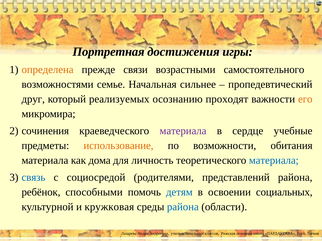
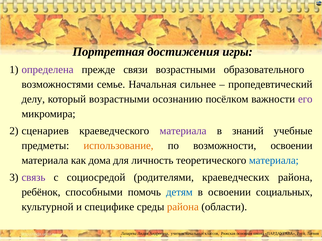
определена colour: orange -> purple (48, 70)
самостоятельного: самостоятельного -> образовательного (264, 70)
друг: друг -> делу (33, 99)
который реализуемых: реализуемых -> возрастными (119, 99)
проходят: проходят -> посёлком (227, 99)
его colour: orange -> purple (305, 99)
сочинения: сочинения -> сценариев (45, 131)
сердце: сердце -> знаний (248, 131)
возможности обитания: обитания -> освоении (292, 146)
связь colour: blue -> purple (33, 178)
представлений: представлений -> краеведческих (236, 178)
кружковая: кружковая -> специфике (109, 207)
района colour: blue -> orange (183, 207)
